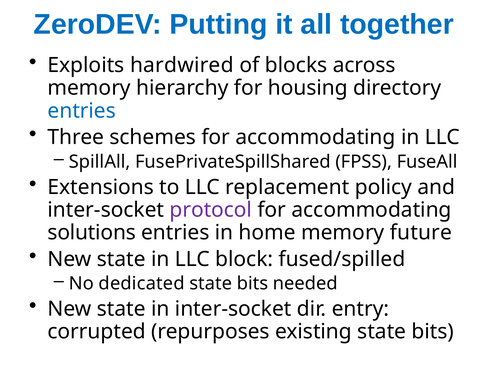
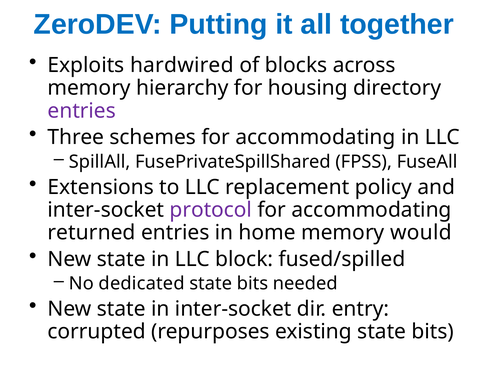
entries colour: blue -> purple (82, 111)
solutions: solutions -> returned (92, 233)
future: future -> would (421, 233)
